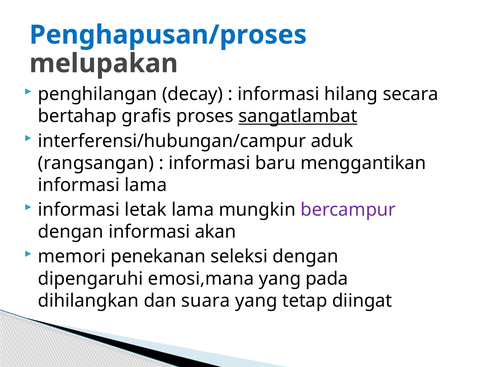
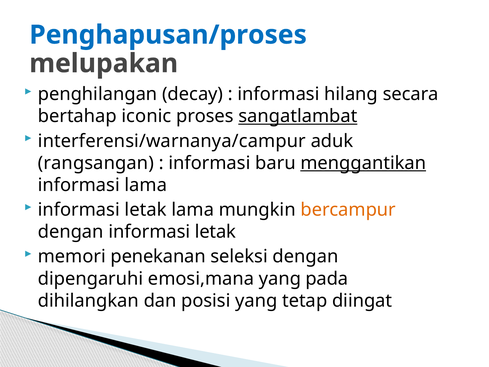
grafis: grafis -> iconic (146, 116)
interferensi/hubungan/campur: interferensi/hubungan/campur -> interferensi/warnanya/campur (172, 141)
menggantikan underline: none -> present (363, 163)
bercampur colour: purple -> orange (348, 210)
dengan informasi akan: akan -> letak (215, 232)
suara: suara -> posisi (206, 300)
